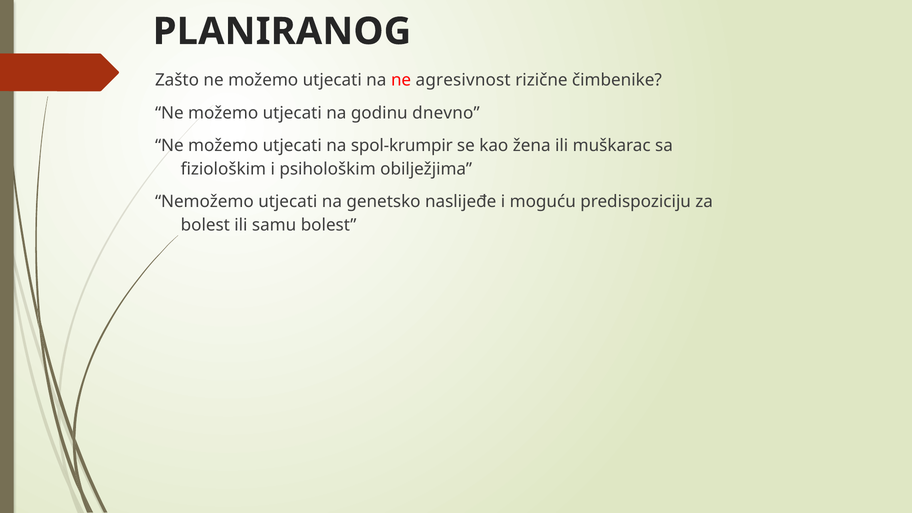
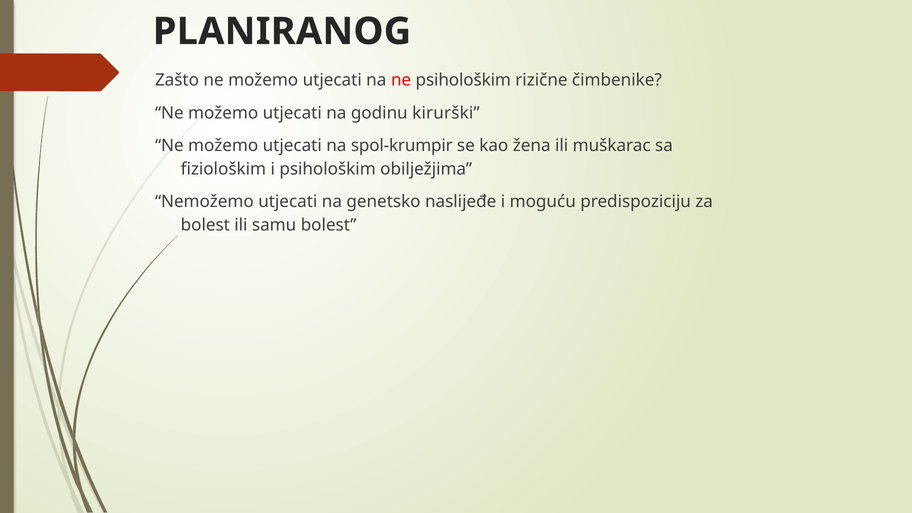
ne agresivnost: agresivnost -> psihološkim (463, 80)
dnevno: dnevno -> kirurški (446, 113)
